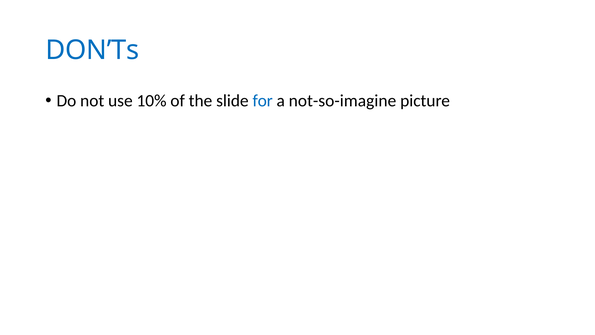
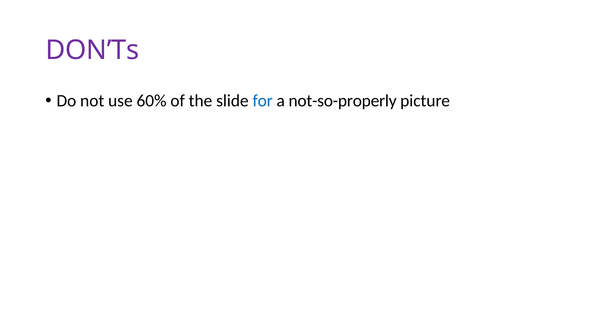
DON’Ts colour: blue -> purple (92, 50)
10%: 10% -> 60% (152, 101)
not-so-imagine: not-so-imagine -> not-so-properly (343, 101)
